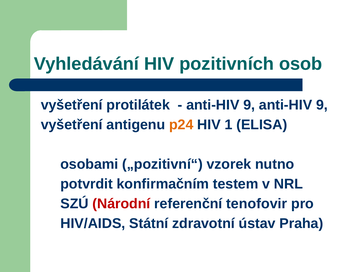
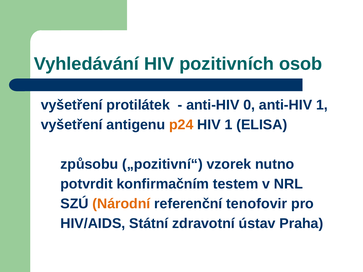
9: 9 -> 0 (249, 105)
9: 9 -> 1 (322, 105)
osobami: osobami -> způsobu (89, 164)
Národní colour: red -> orange (121, 204)
